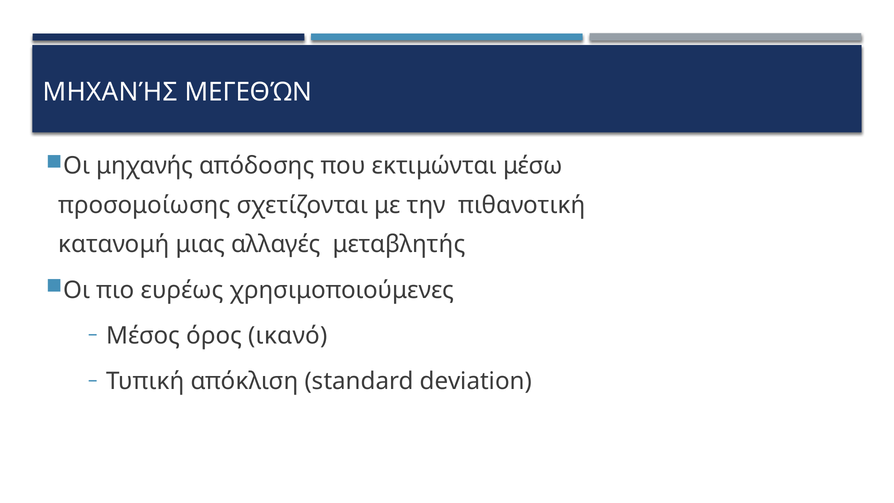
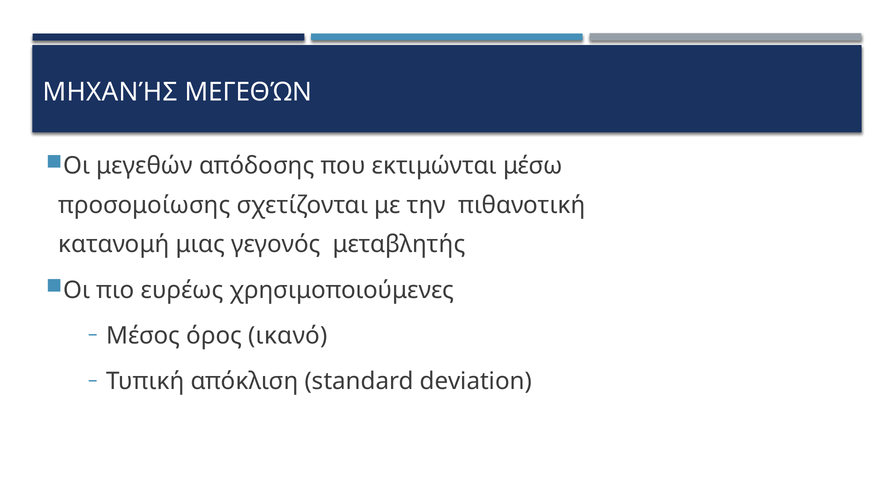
Οι μηχανής: μηχανής -> μεγεθών (145, 166)
αλλαγές: αλλαγές -> γεγονός (276, 244)
